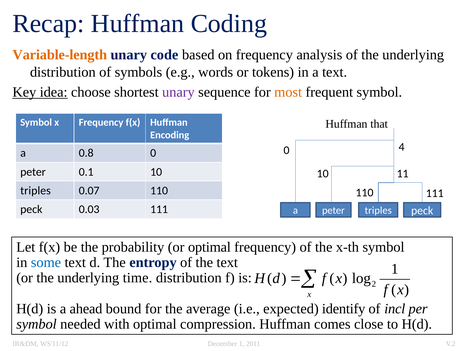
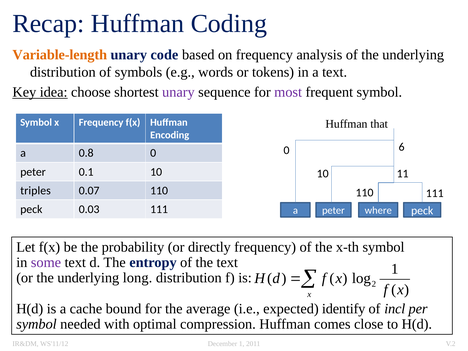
most colour: orange -> purple (288, 92)
4: 4 -> 6 (402, 147)
peter triples: triples -> where (378, 210)
or optimal: optimal -> directly (209, 247)
some colour: blue -> purple (46, 262)
time: time -> long (138, 278)
ahead: ahead -> cache (86, 309)
